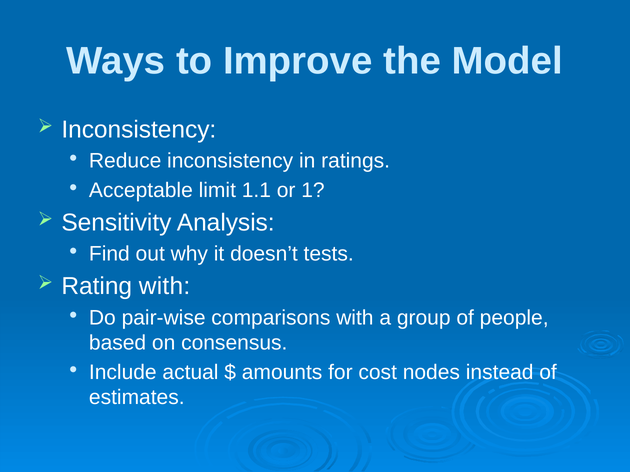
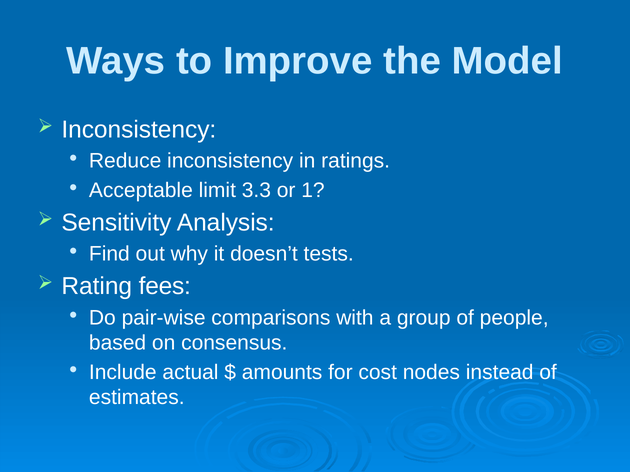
1.1: 1.1 -> 3.3 (256, 190)
Rating with: with -> fees (165, 287)
